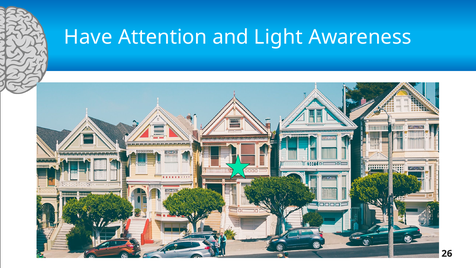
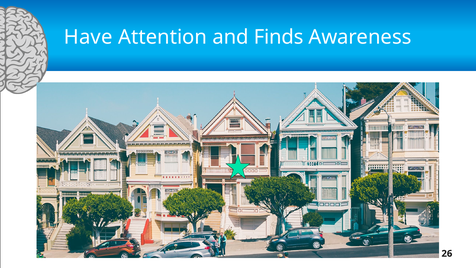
Light: Light -> Finds (279, 37)
